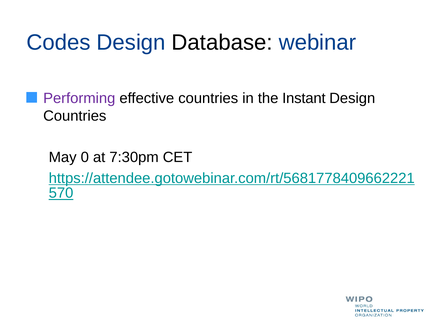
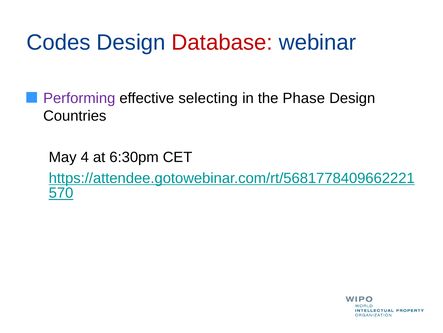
Database colour: black -> red (222, 43)
effective countries: countries -> selecting (208, 98)
Instant: Instant -> Phase (304, 98)
0: 0 -> 4 (85, 157)
7:30pm: 7:30pm -> 6:30pm (134, 157)
